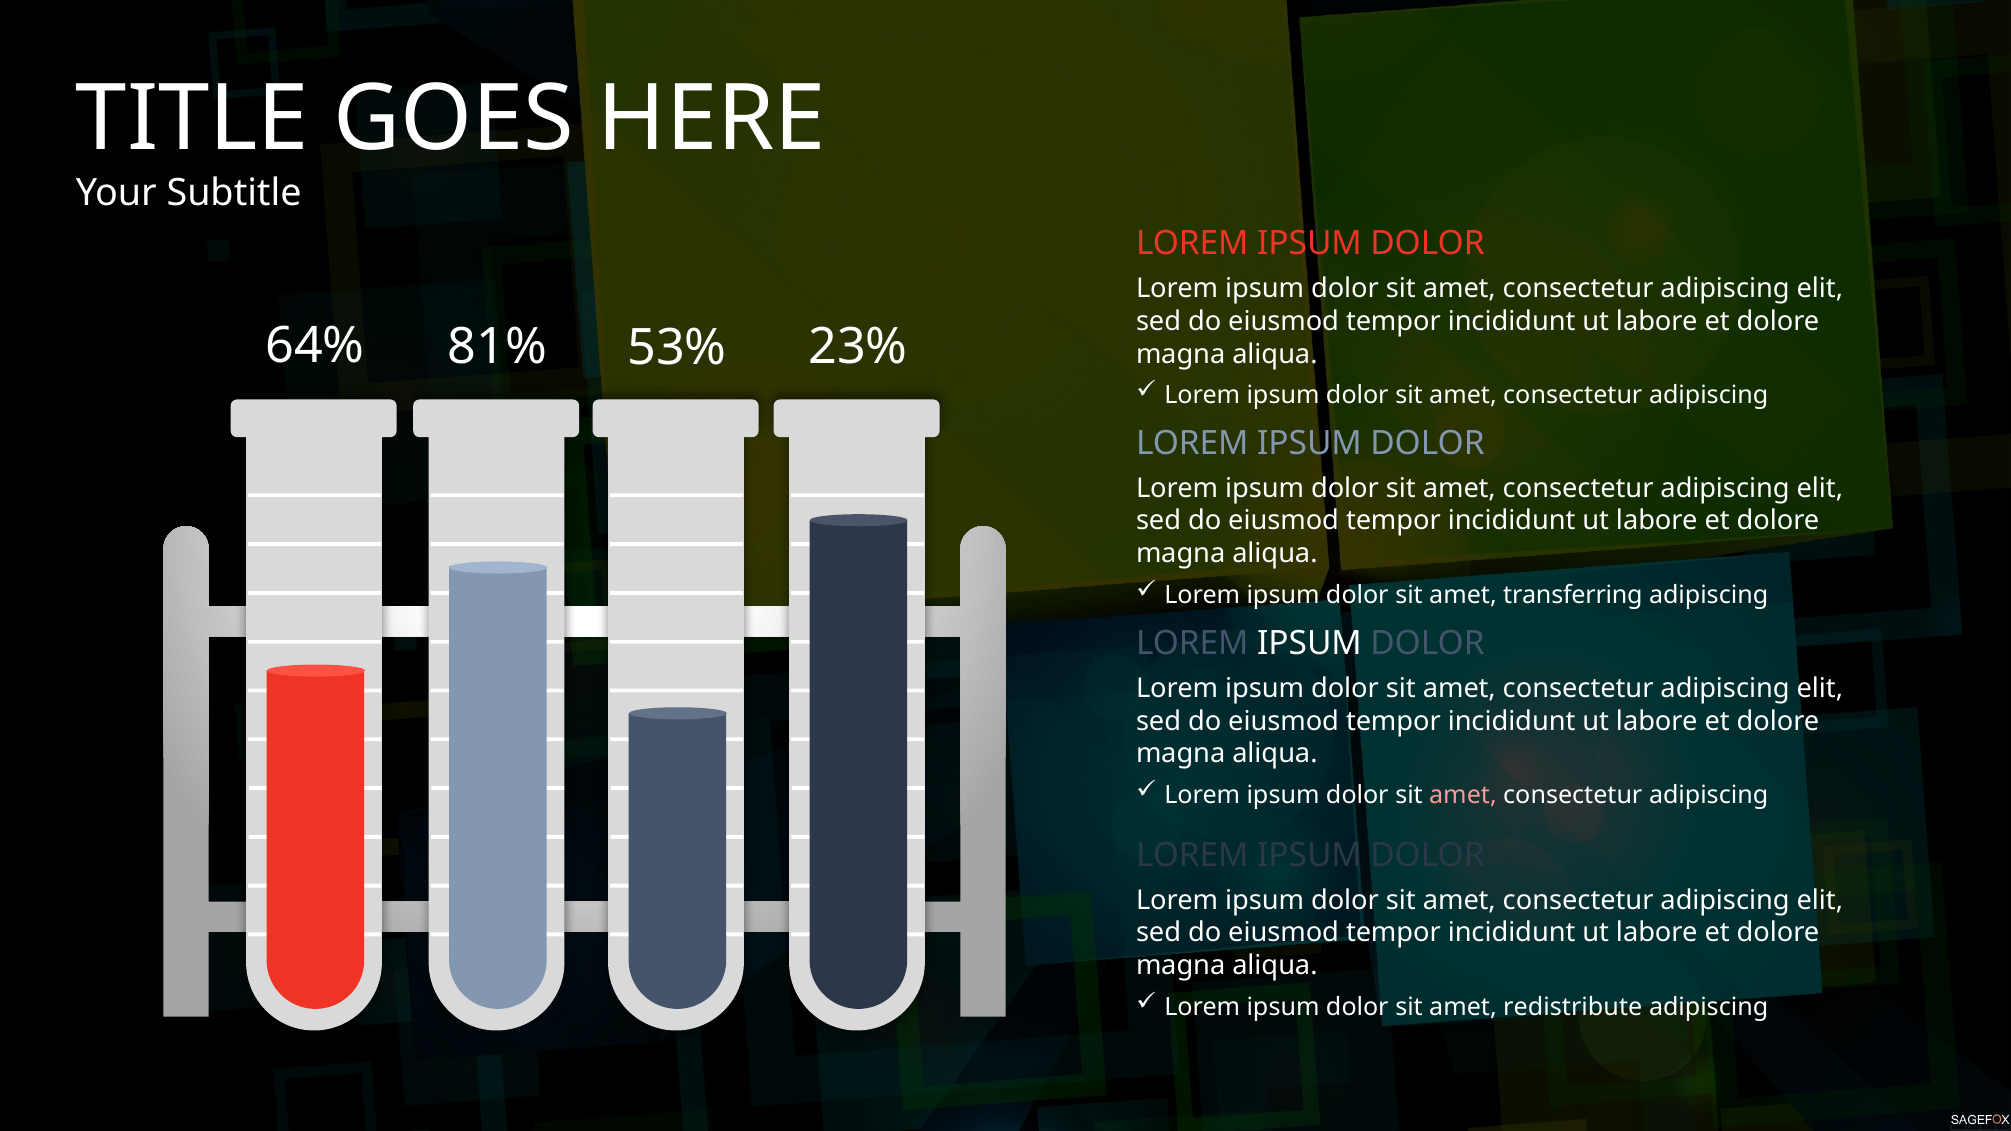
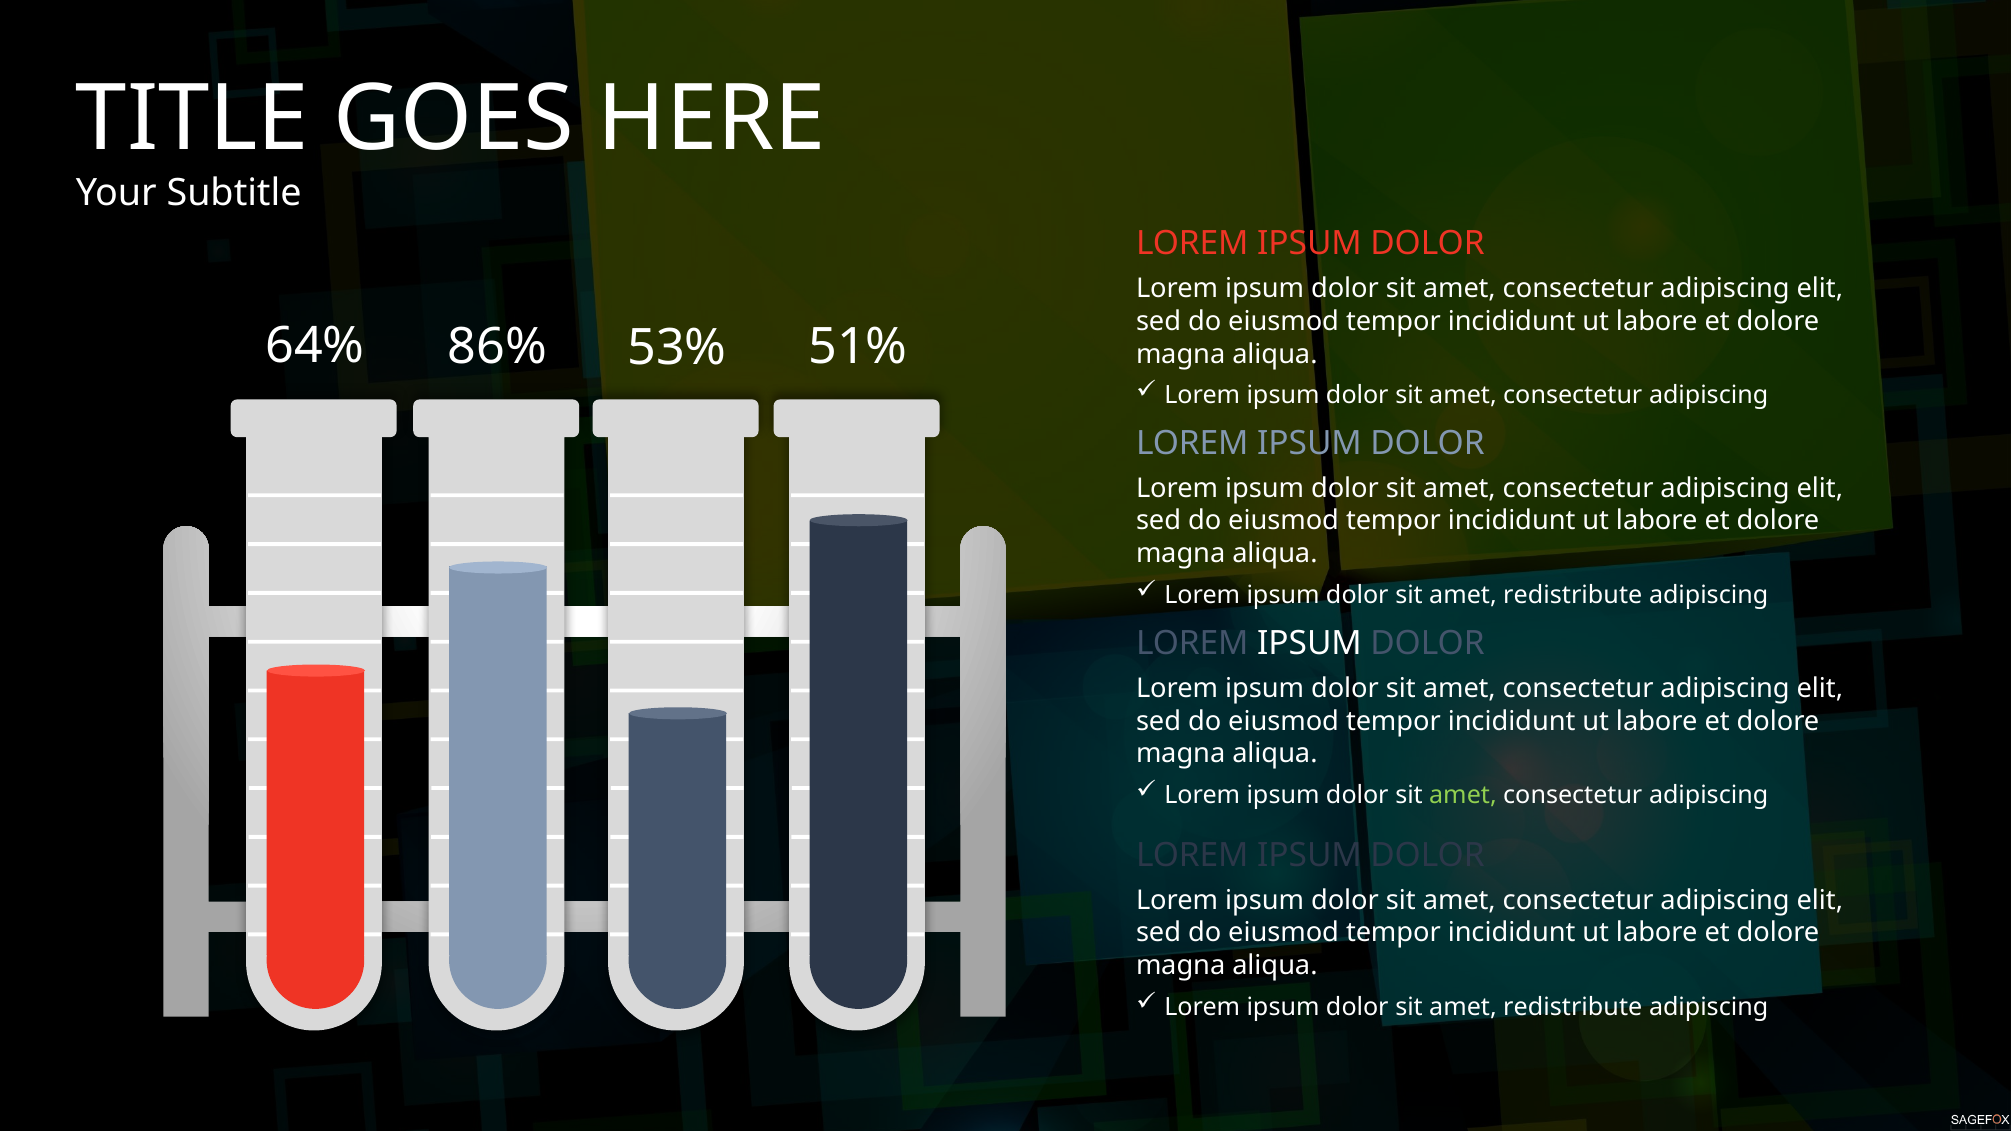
81%: 81% -> 86% (497, 347)
23%: 23% -> 51% (858, 347)
transferring: transferring -> redistribute (1573, 595)
amet colour: pink -> light green (1463, 795)
